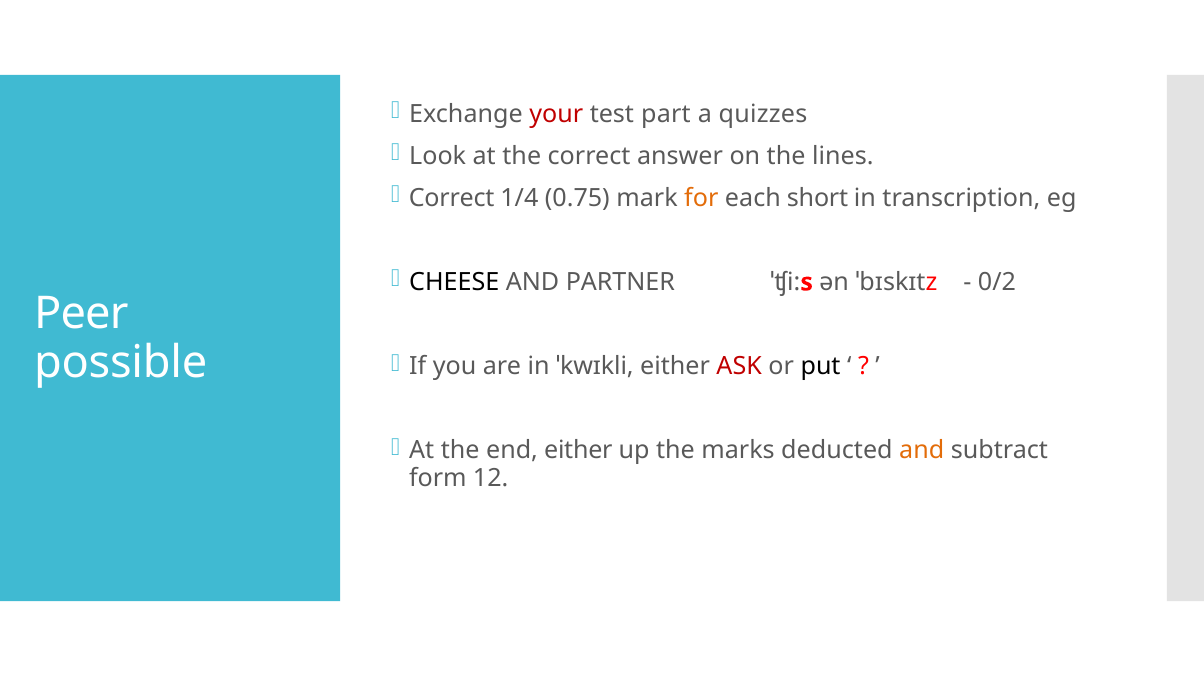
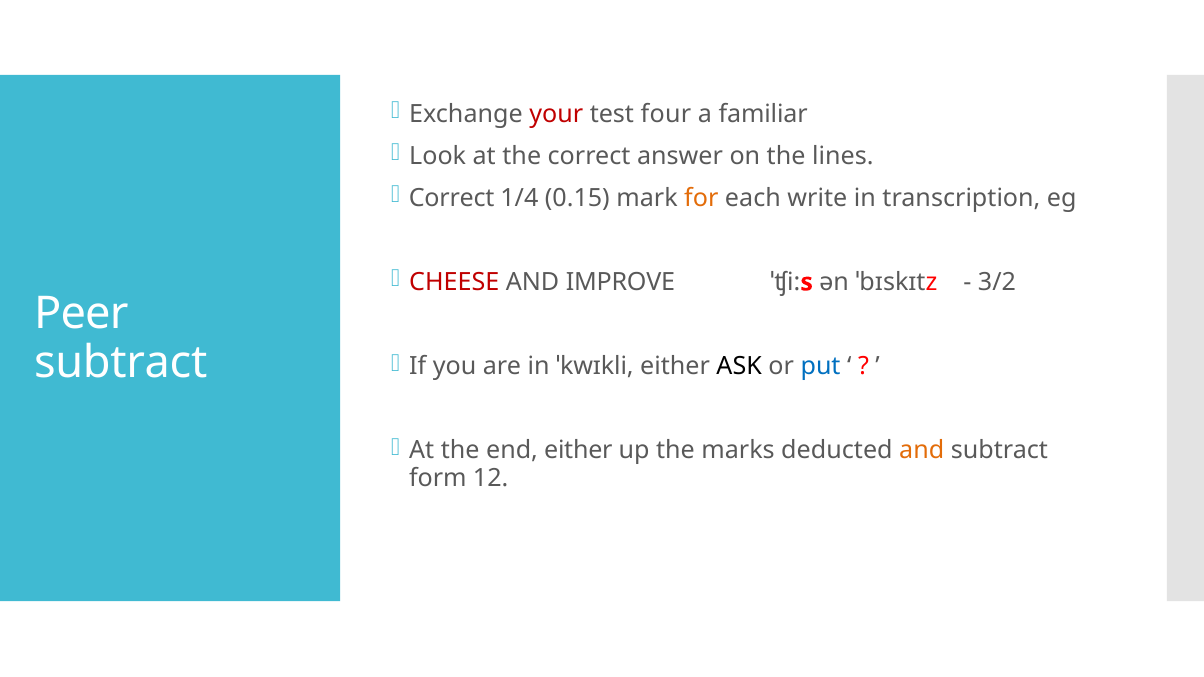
part: part -> four (666, 114)
quizzes: quizzes -> familiar (763, 114)
0.75: 0.75 -> 0.15 (577, 198)
short: short -> write (817, 198)
CHEESE colour: black -> red (454, 282)
PARTNER: PARTNER -> IMPROVE (620, 282)
0/2: 0/2 -> 3/2 (997, 282)
possible: possible -> subtract (121, 362)
ASK colour: red -> black (739, 367)
put colour: black -> blue (821, 367)
